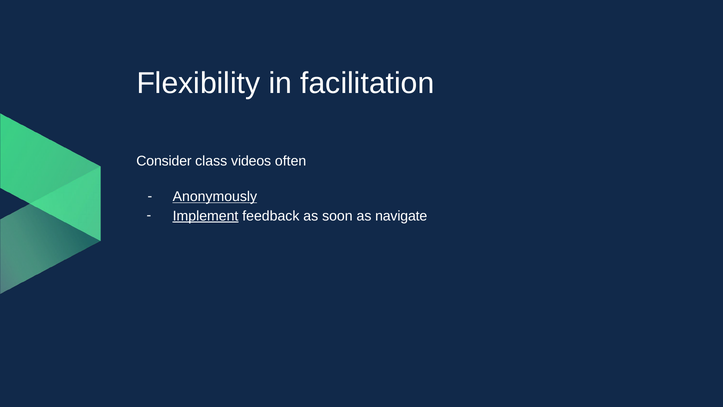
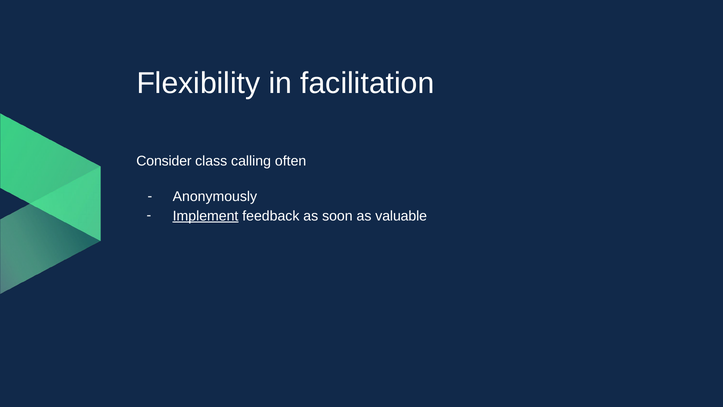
videos: videos -> calling (251, 161)
Anonymously underline: present -> none (215, 196)
navigate: navigate -> valuable (401, 216)
